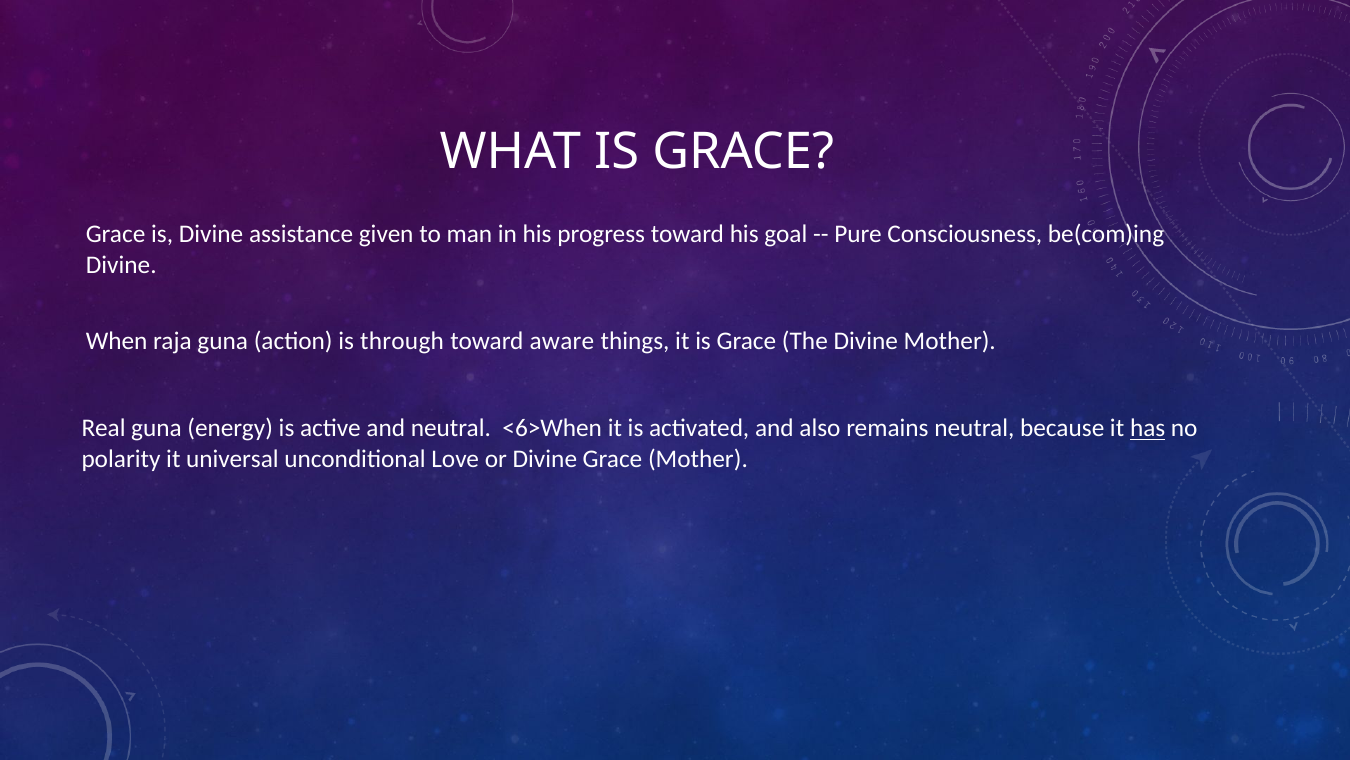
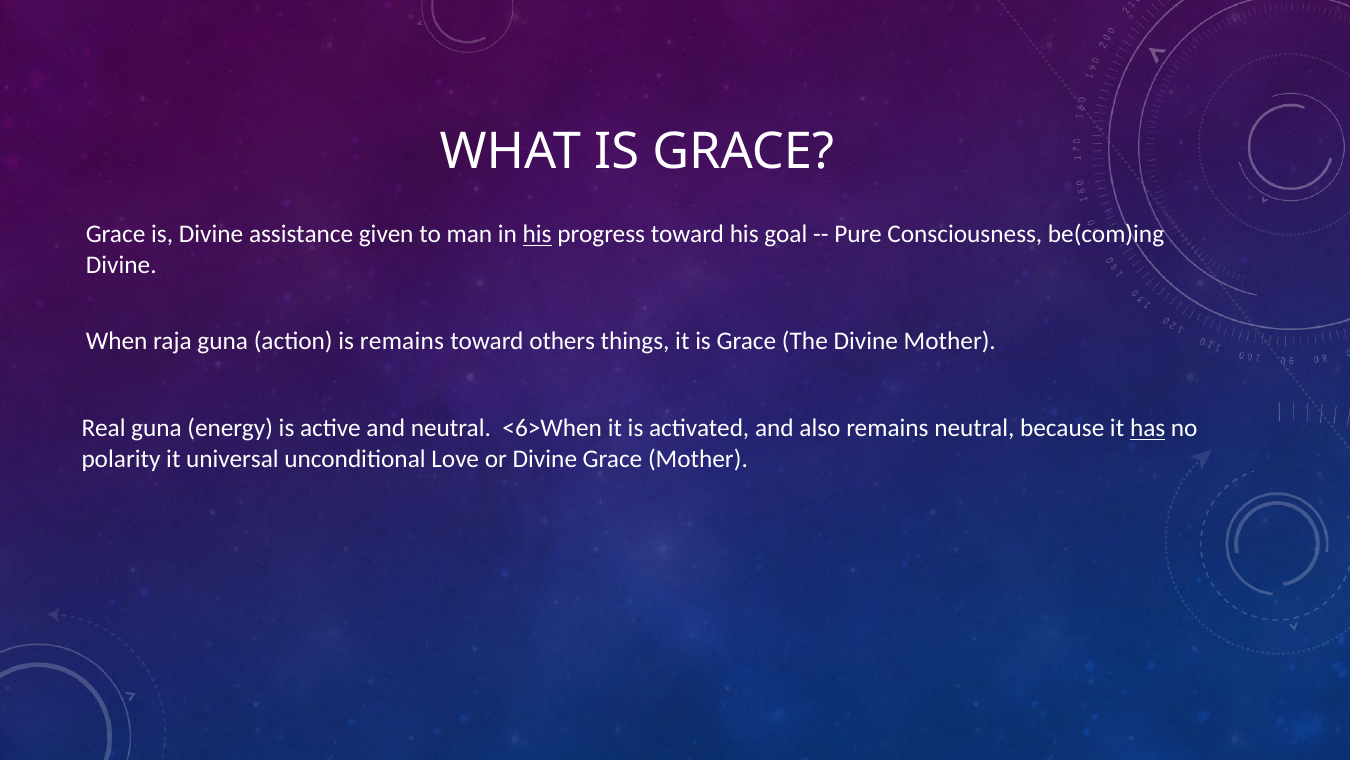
his underline: none -> present (537, 234)
is through: through -> remains (402, 341)
aware: aware -> others (562, 341)
